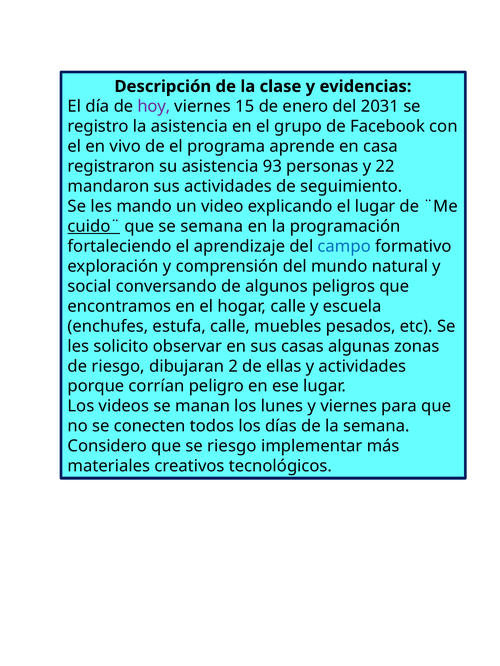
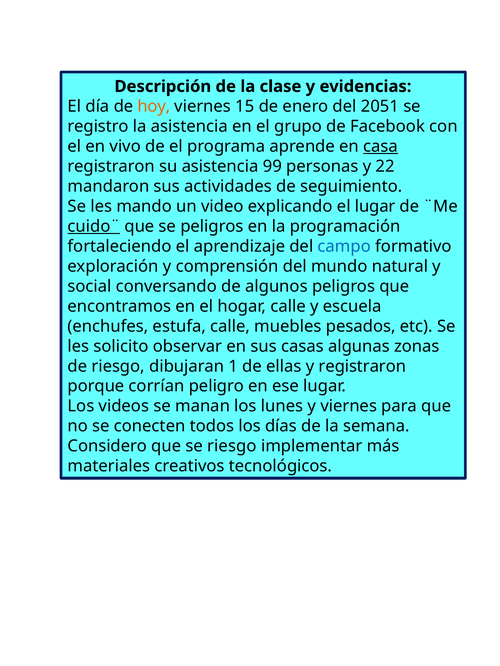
hoy colour: purple -> orange (154, 107)
2031: 2031 -> 2051 (380, 107)
casa underline: none -> present (381, 147)
93: 93 -> 99 (272, 167)
se semana: semana -> peligros (212, 227)
2: 2 -> 1 (233, 367)
y actividades: actividades -> registraron (362, 367)
